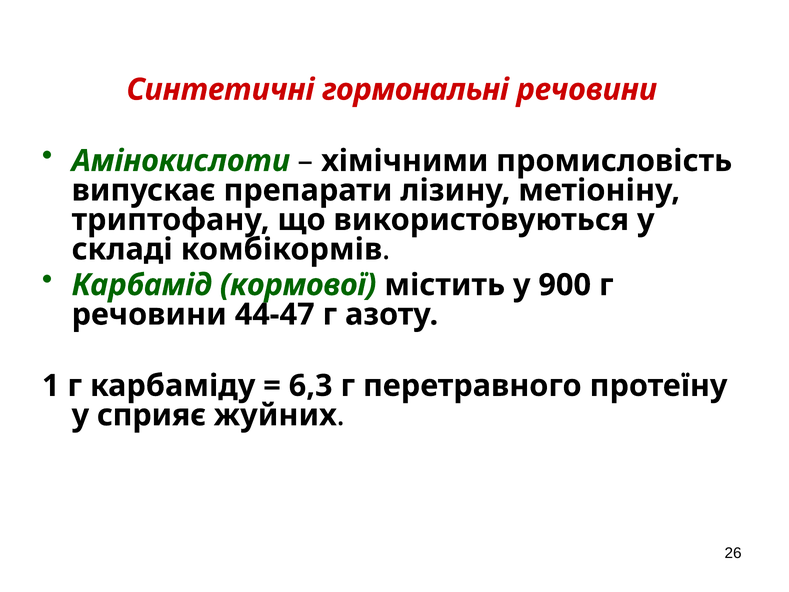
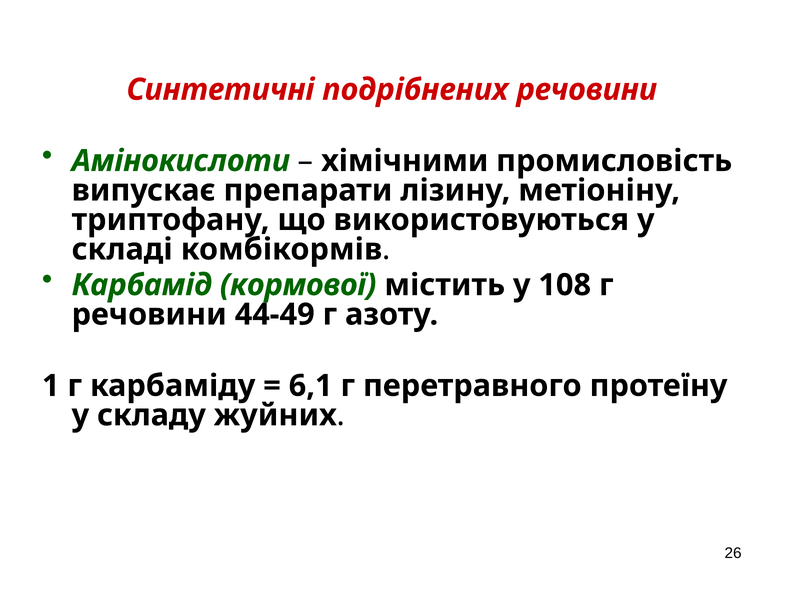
гормональні: гормональні -> подрібнених (415, 90)
900: 900 -> 108 (565, 285)
44-47: 44-47 -> 44-49 (275, 314)
6,3: 6,3 -> 6,1 (311, 386)
сприяє: сприяє -> складу (151, 415)
